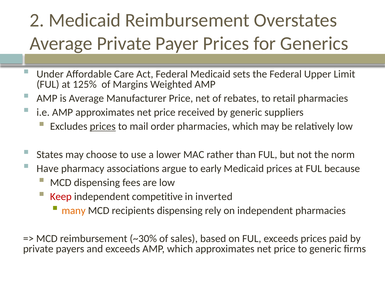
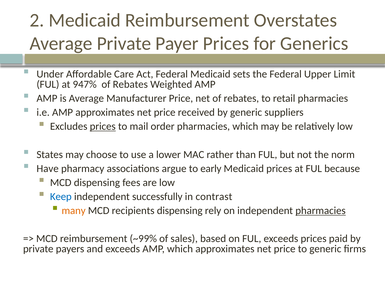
125%: 125% -> 947% (85, 84)
Margins: Margins -> Rebates (130, 84)
Keep colour: red -> blue (61, 196)
competitive: competitive -> successfully (157, 196)
inverted: inverted -> contrast (214, 196)
pharmacies underline: none -> present (321, 210)
~30%: ~30% -> ~99% (143, 238)
